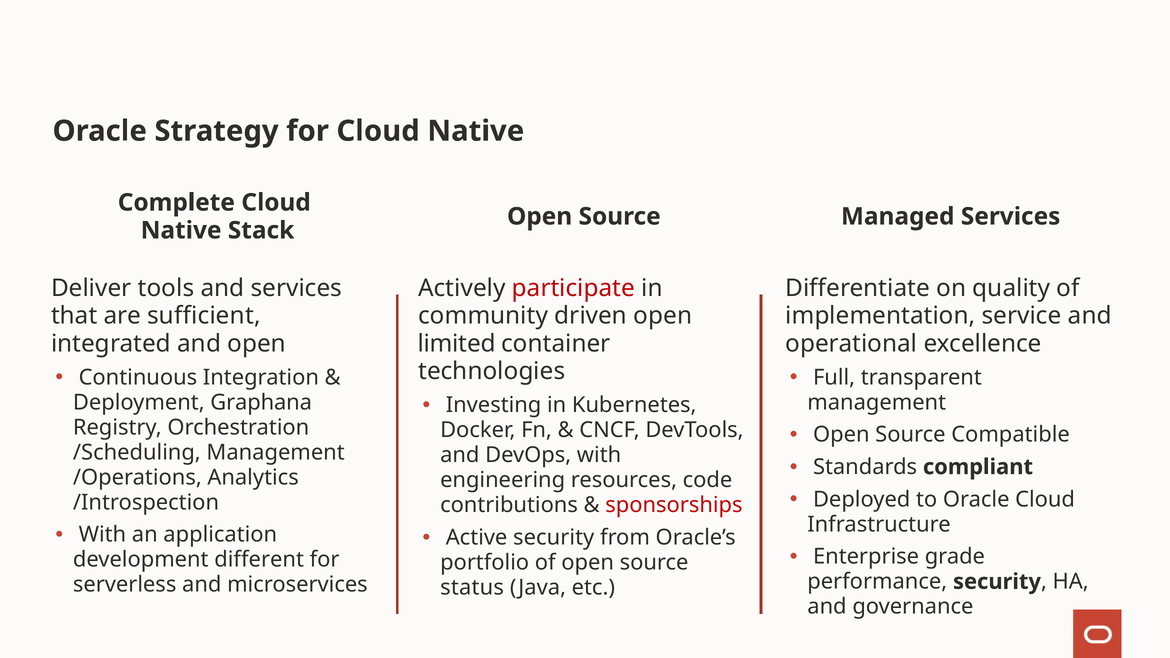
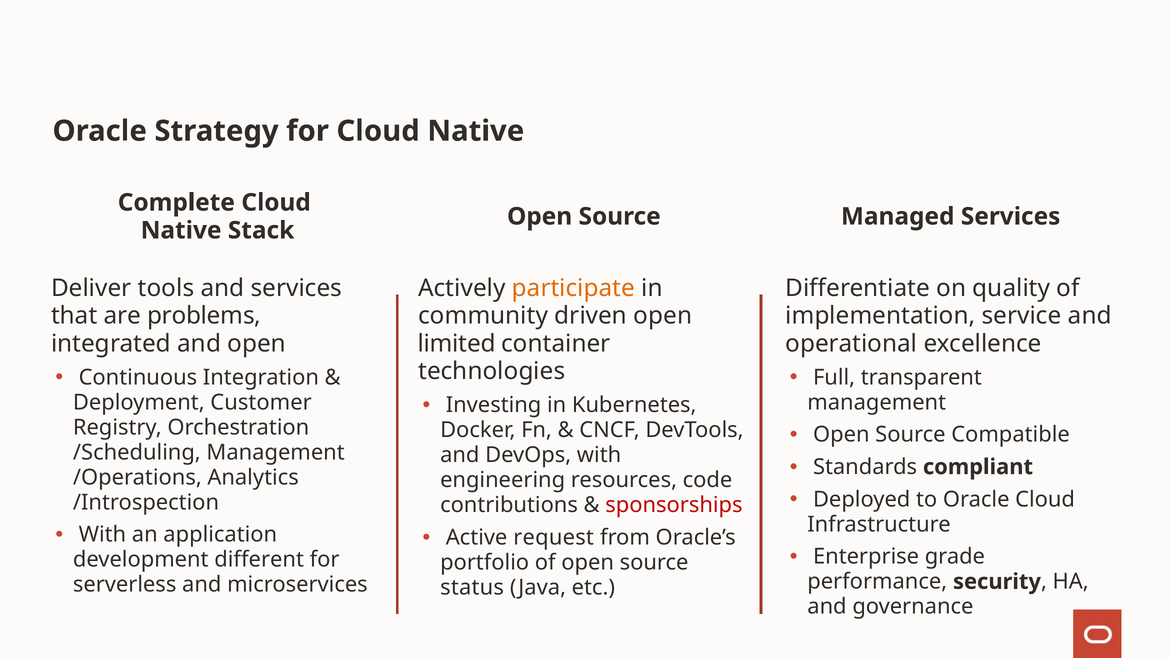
participate colour: red -> orange (573, 288)
sufficient: sufficient -> problems (204, 316)
Graphana: Graphana -> Customer (261, 402)
Active security: security -> request (554, 538)
